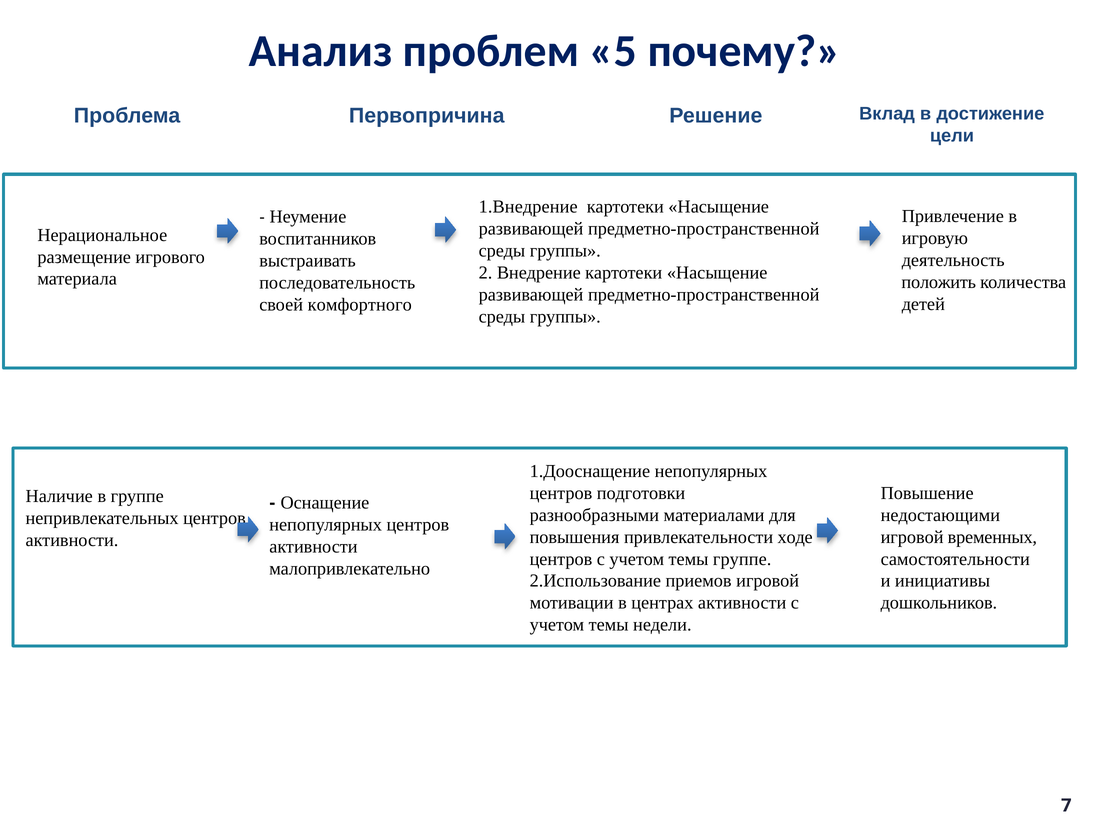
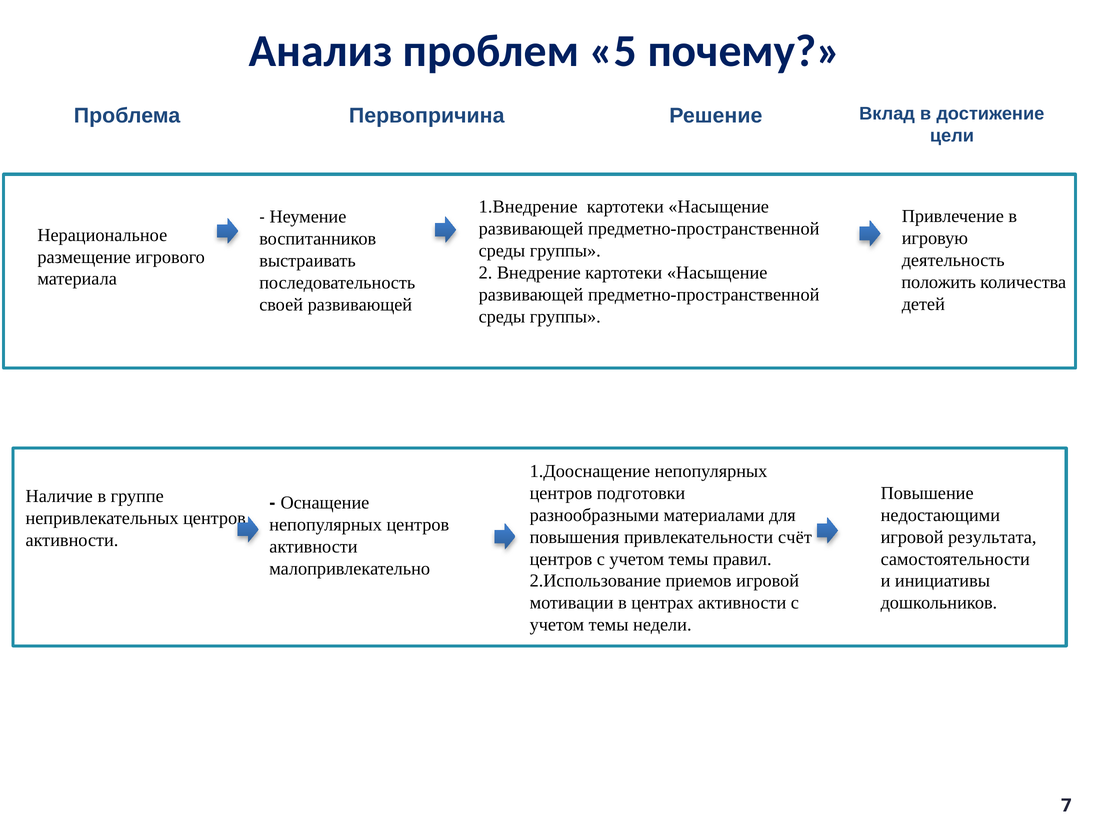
своей комфортного: комфортного -> развивающей (360, 305)
ходе: ходе -> счёт (795, 537)
временных: временных -> результата (992, 537)
темы группе: группе -> правил (742, 559)
